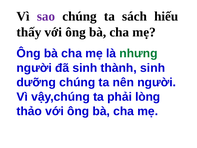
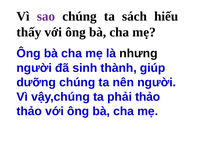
nhưng colour: green -> black (138, 53)
thành sinh: sinh -> giúp (153, 68)
phải lòng: lòng -> thảo (148, 97)
